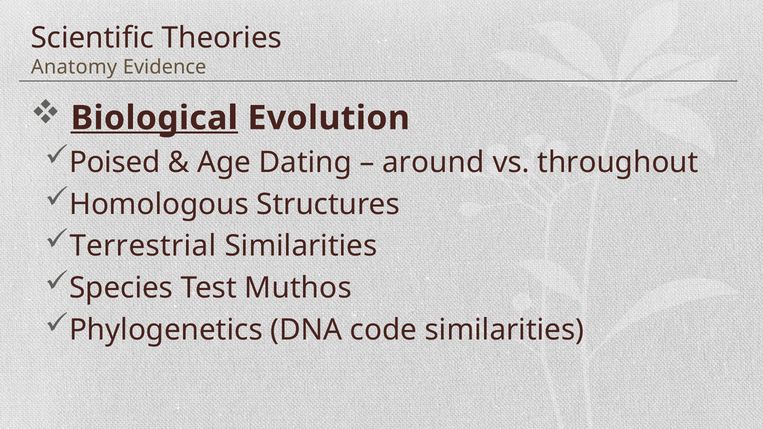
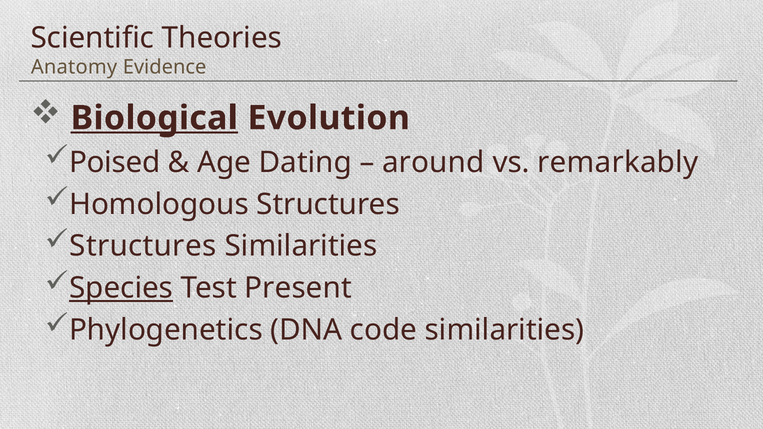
throughout: throughout -> remarkably (618, 162)
Terrestrial: Terrestrial -> Structures (143, 246)
Species underline: none -> present (121, 288)
Muthos: Muthos -> Present (298, 288)
